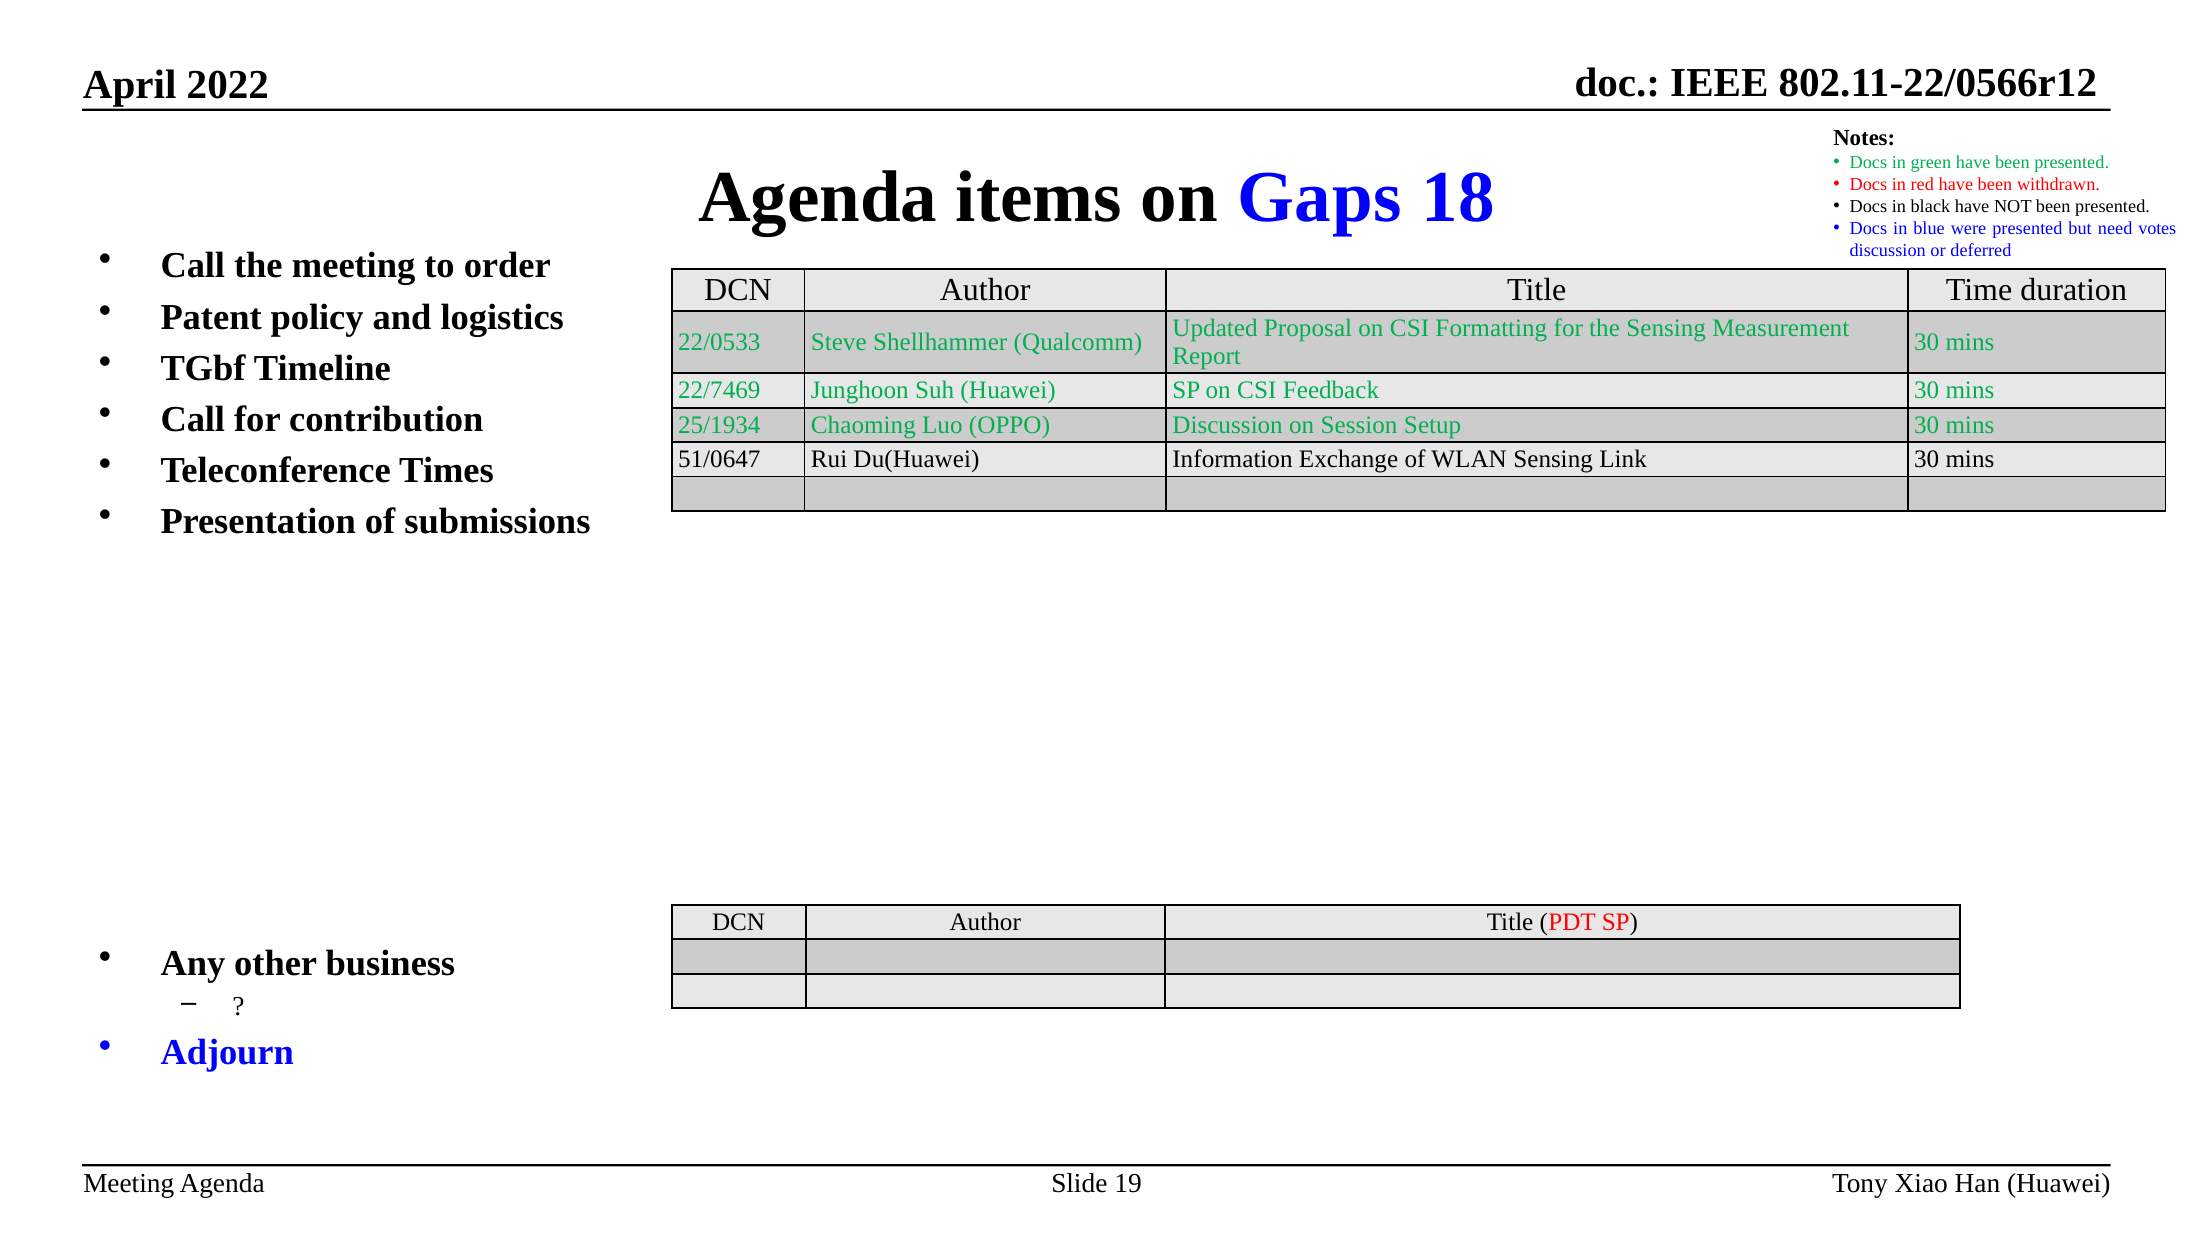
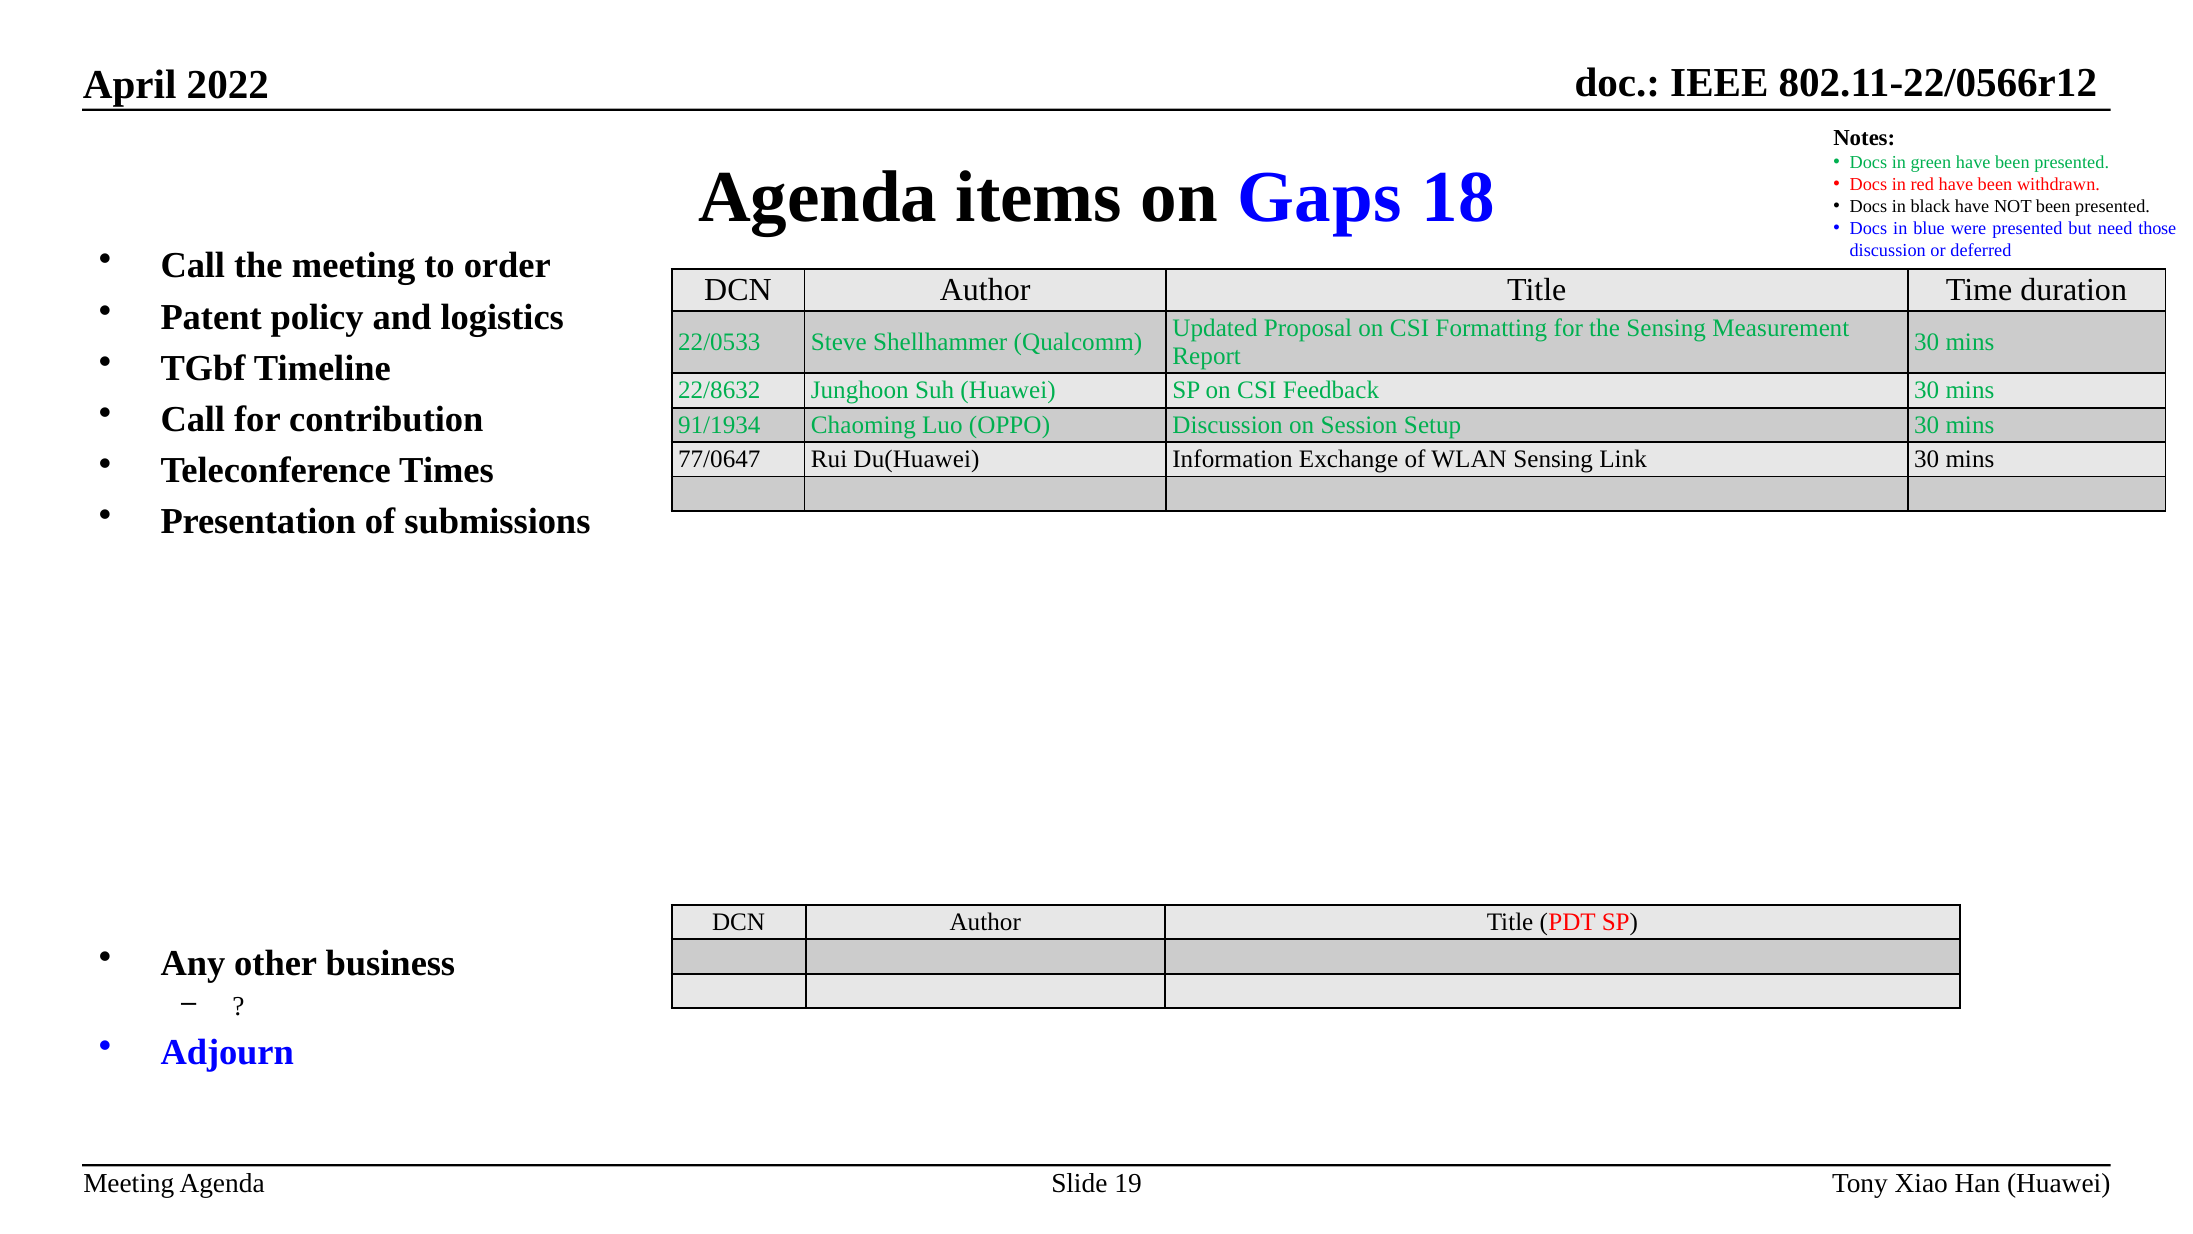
votes: votes -> those (2157, 228)
22/7469: 22/7469 -> 22/8632 (719, 391)
25/1934: 25/1934 -> 91/1934 (719, 425)
51/0647: 51/0647 -> 77/0647 (719, 459)
